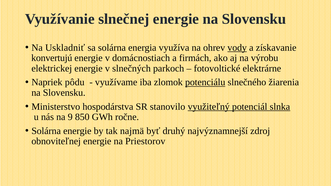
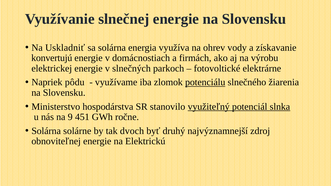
vody underline: present -> none (237, 48)
850: 850 -> 451 (82, 117)
Solárna energie: energie -> solárne (77, 131)
najmä: najmä -> dvoch (132, 131)
Priestorov: Priestorov -> Elektrickú (145, 141)
